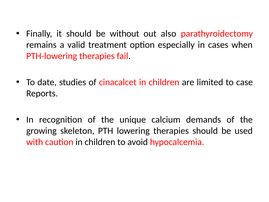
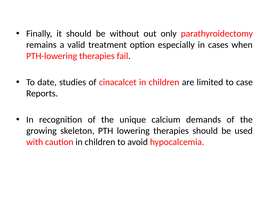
also: also -> only (169, 34)
